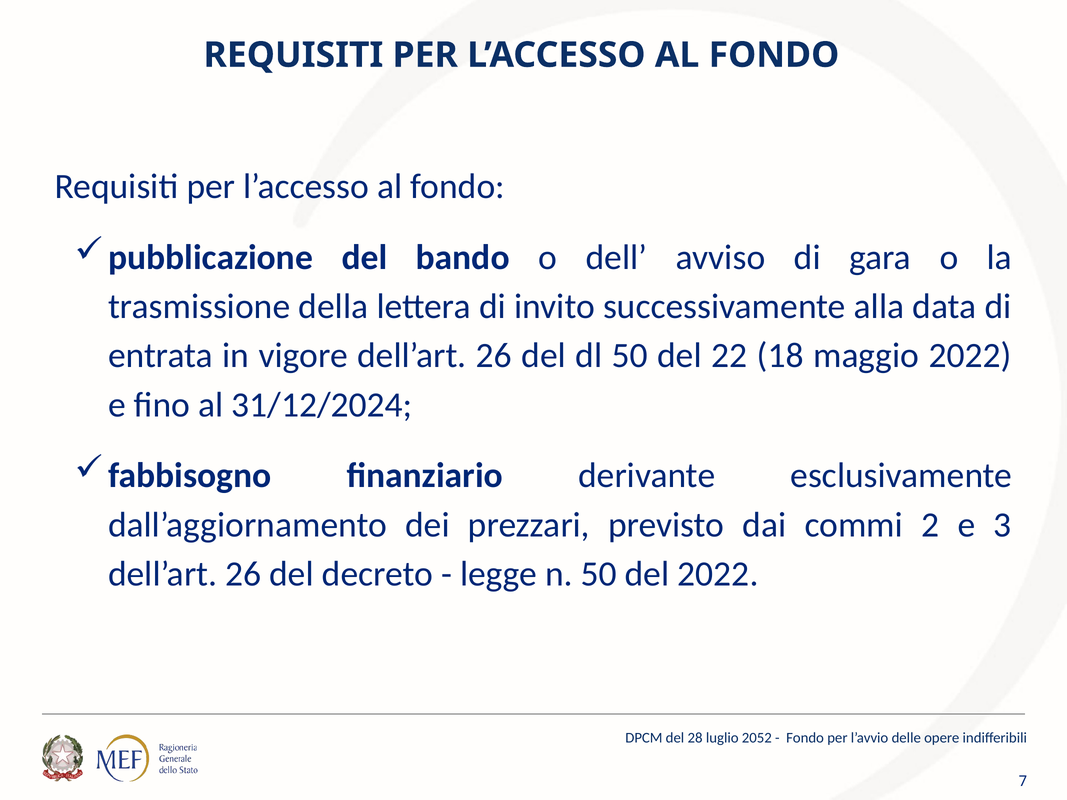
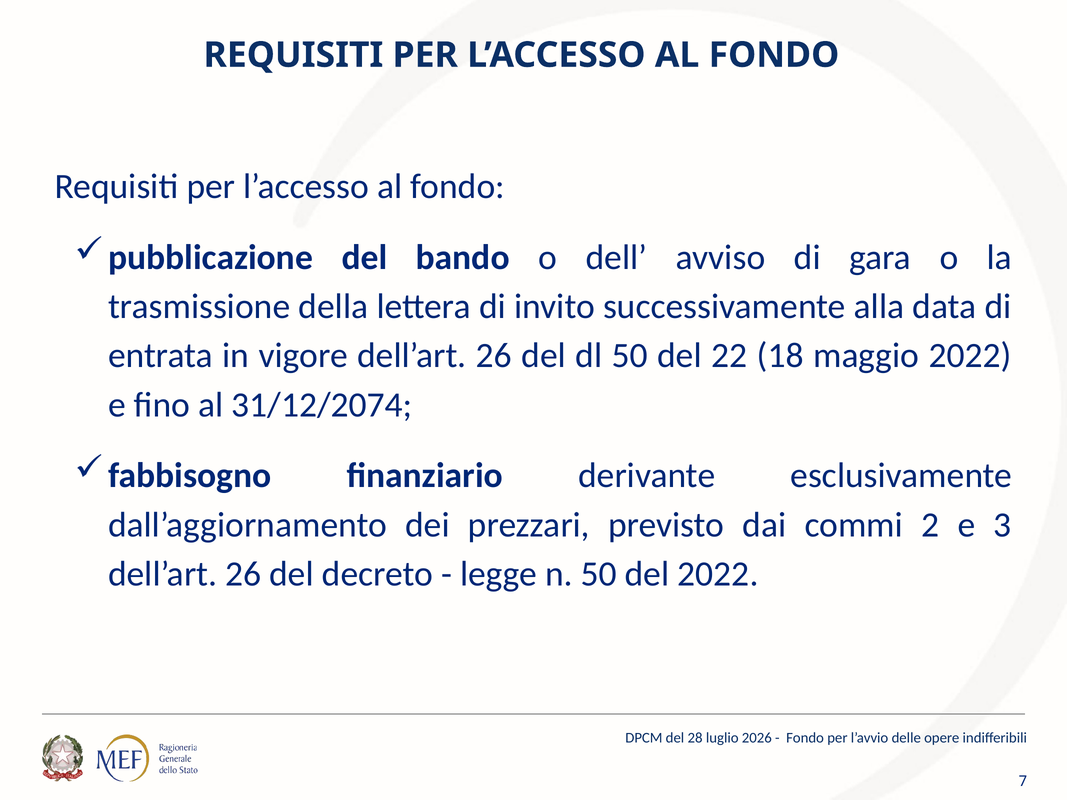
31/12/2024: 31/12/2024 -> 31/12/2074 (322, 405)
2052: 2052 -> 2026 (757, 738)
